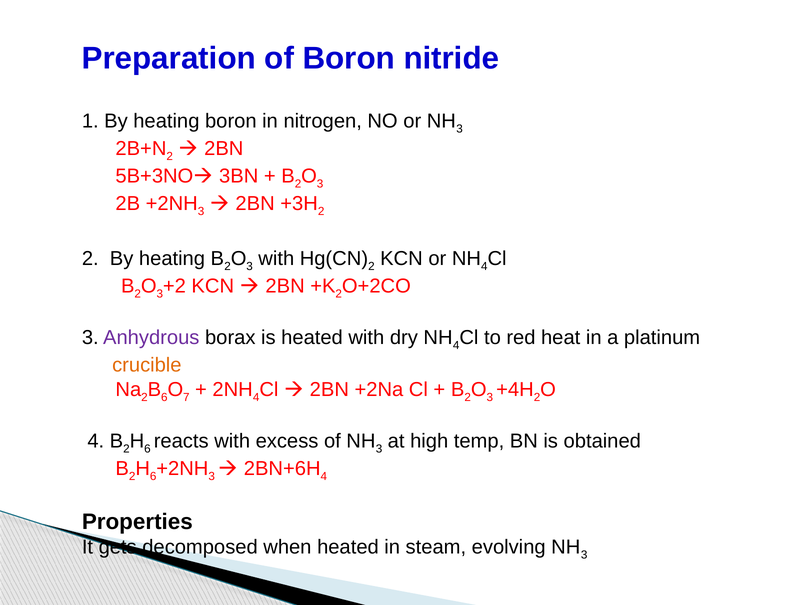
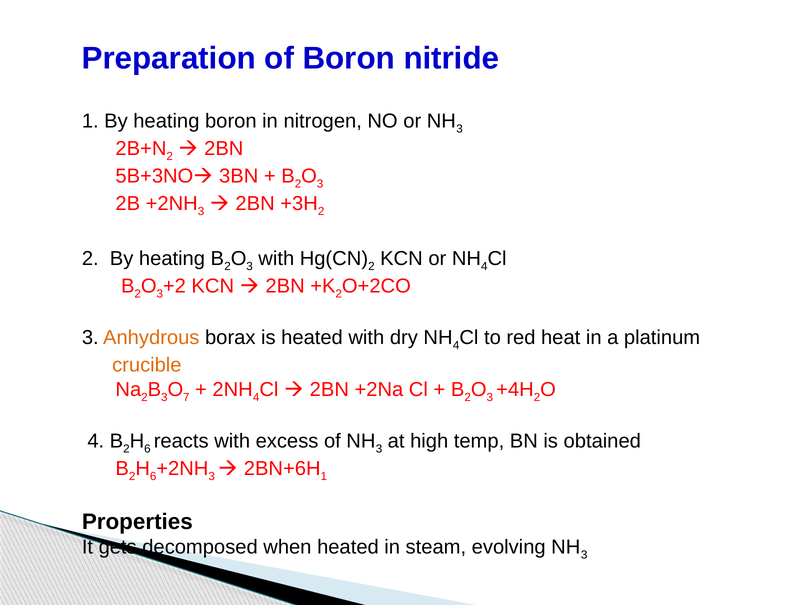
Anhydrous colour: purple -> orange (151, 338)
6: 6 -> 3 (164, 397)
4: 4 -> 1 (324, 477)
